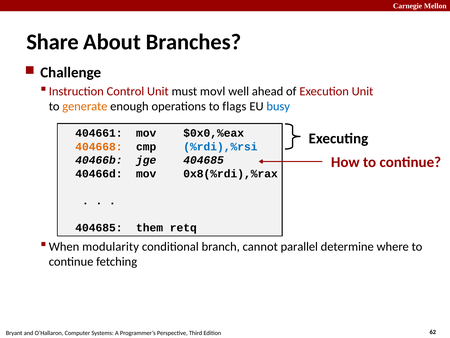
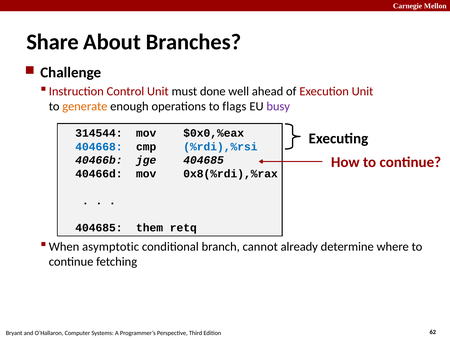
movl: movl -> done (213, 91)
busy colour: blue -> purple (278, 106)
404661: 404661 -> 314544 (99, 133)
404668 colour: orange -> blue (99, 147)
modularity: modularity -> asymptotic (111, 246)
parallel: parallel -> already (299, 246)
